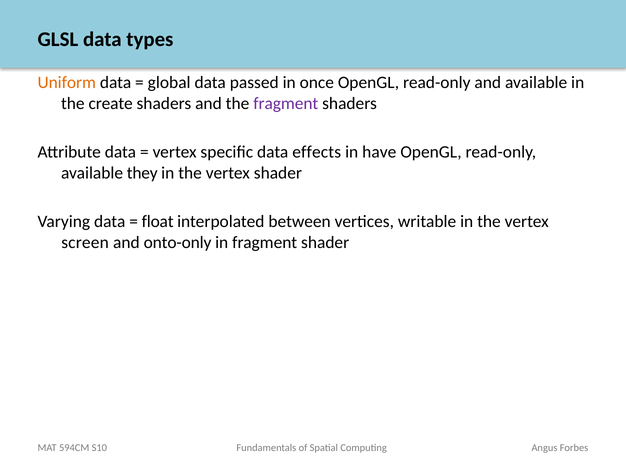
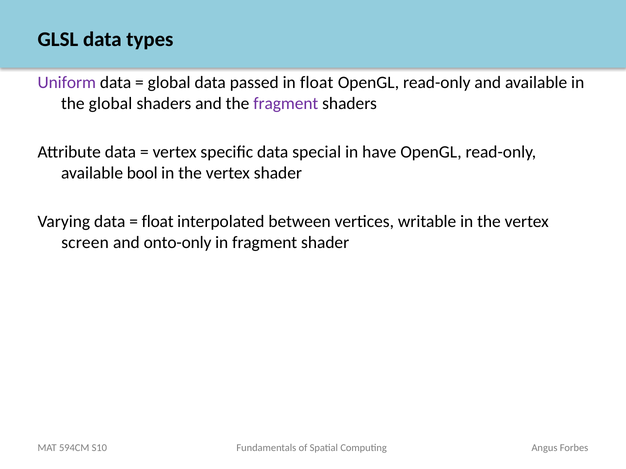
Uniform colour: orange -> purple (67, 83)
in once: once -> float (317, 83)
the create: create -> global (110, 103)
effects: effects -> special (317, 152)
they: they -> bool (142, 173)
